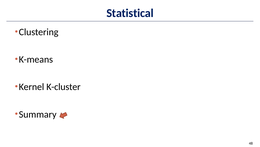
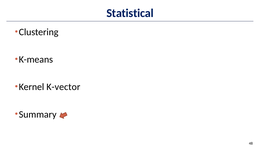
K-cluster: K-cluster -> K-vector (63, 86)
